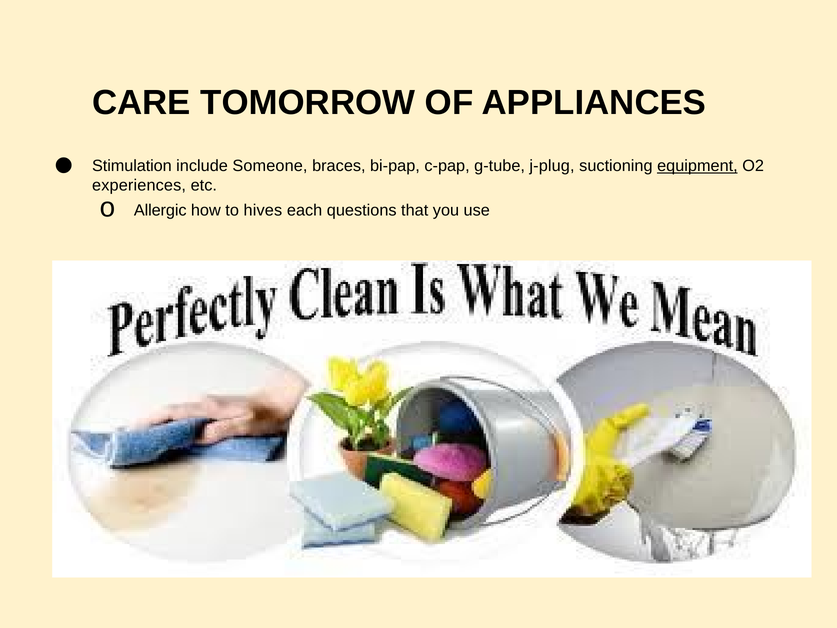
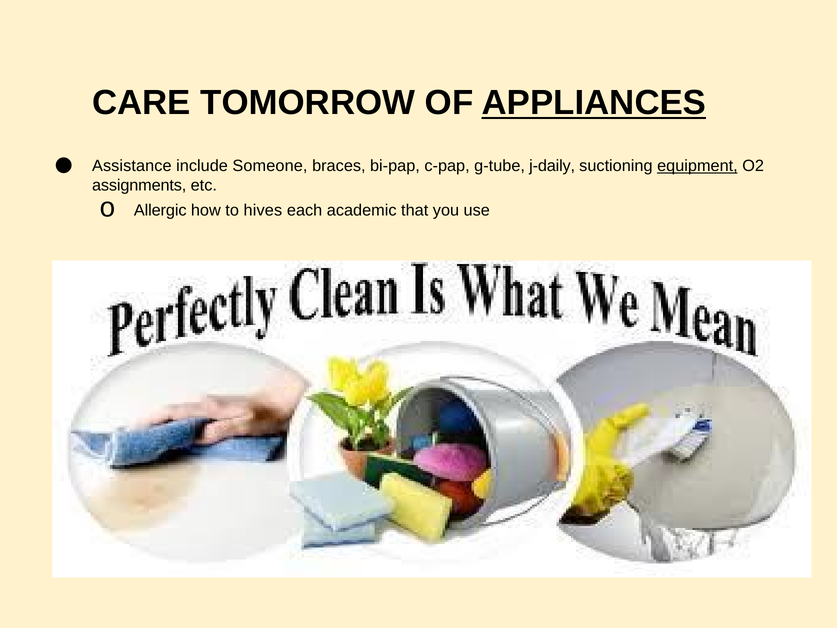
APPLIANCES underline: none -> present (594, 103)
Stimulation: Stimulation -> Assistance (132, 166)
j-plug: j-plug -> j-daily (552, 166)
experiences: experiences -> assignments (139, 185)
questions: questions -> academic (362, 210)
